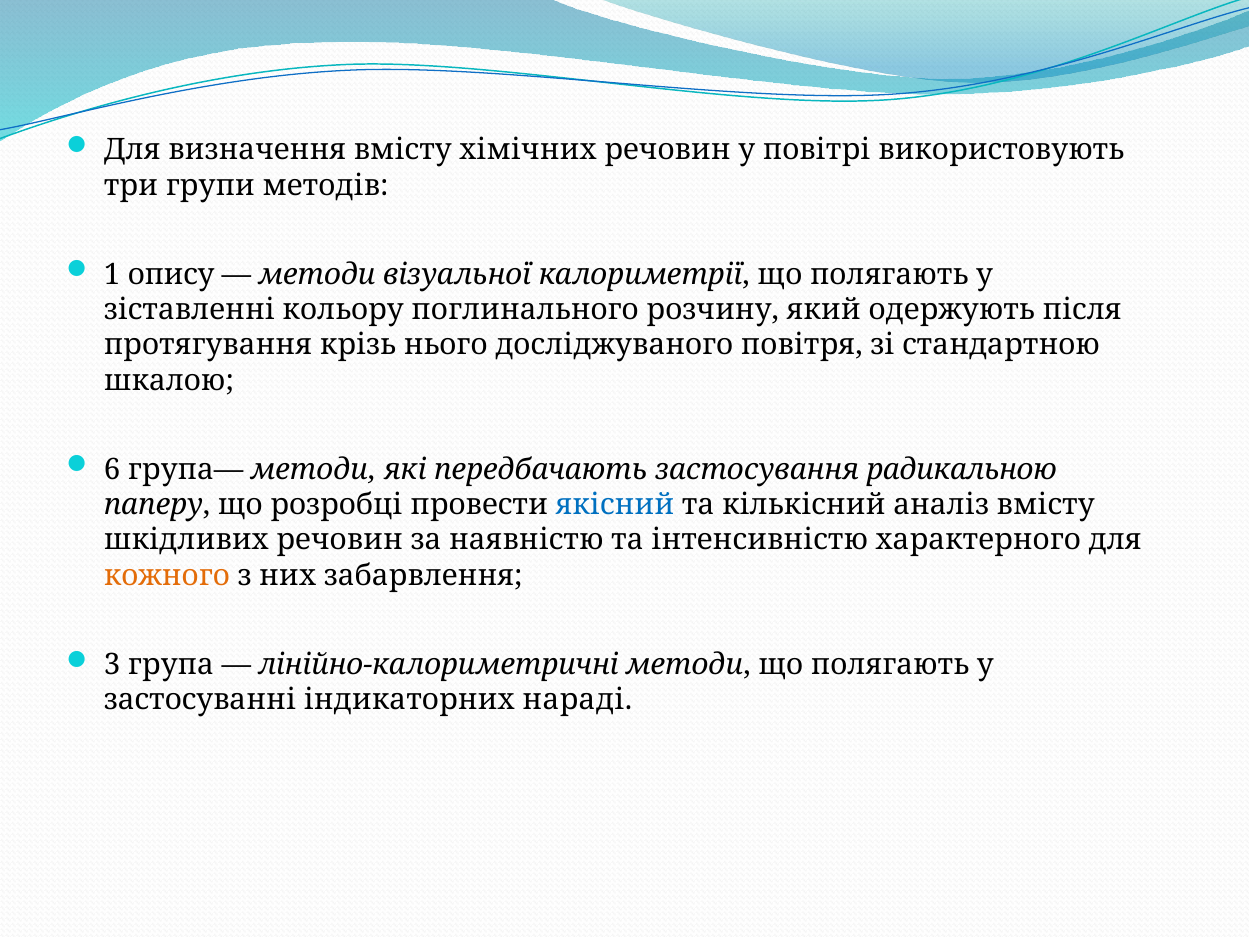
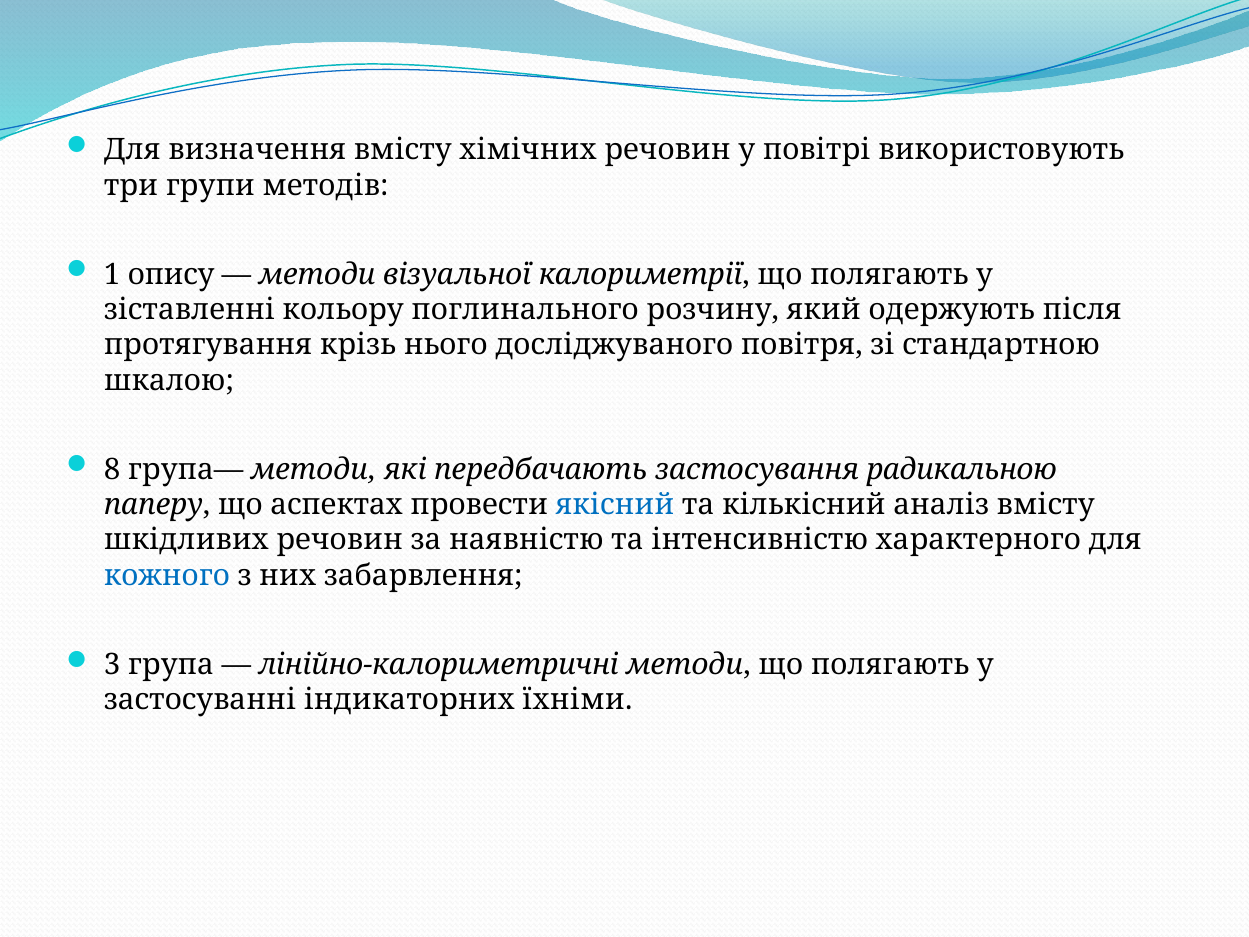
6: 6 -> 8 (112, 469)
розробці: розробці -> аспектах (337, 505)
кожного colour: orange -> blue (167, 575)
нараді: нараді -> їхніми (577, 700)
